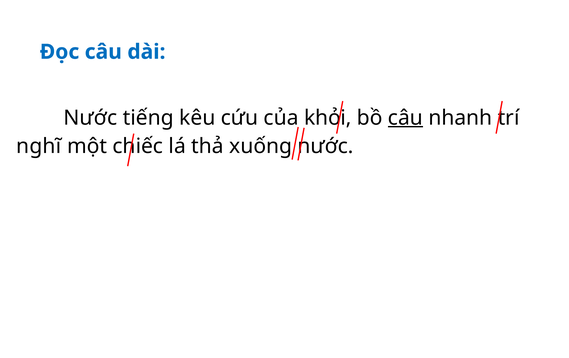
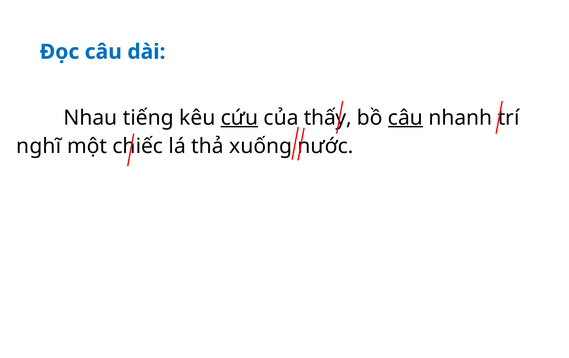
Nước: Nước -> Nhau (90, 118)
cứu underline: none -> present (239, 118)
khỏi: khỏi -> thấy (328, 118)
